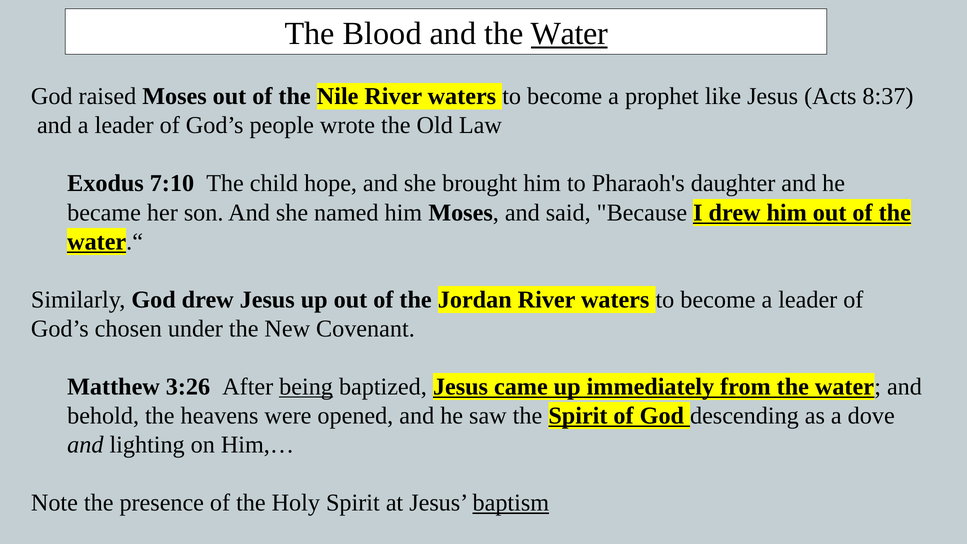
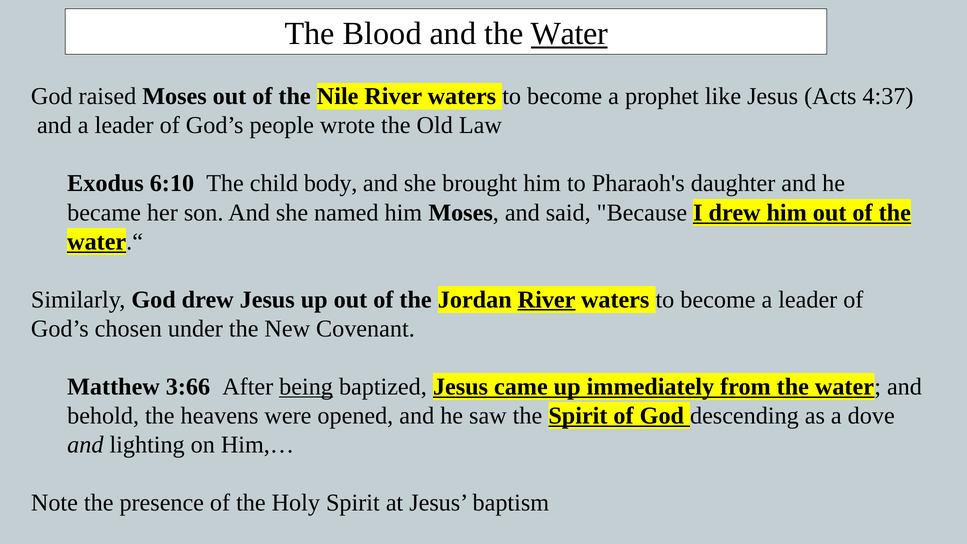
8:37: 8:37 -> 4:37 (888, 96)
7:10: 7:10 -> 6:10 (172, 183)
hope: hope -> body (331, 183)
River underline: none -> present (547, 300)
3:26: 3:26 -> 3:66 (188, 387)
baptism underline: present -> none (511, 503)
